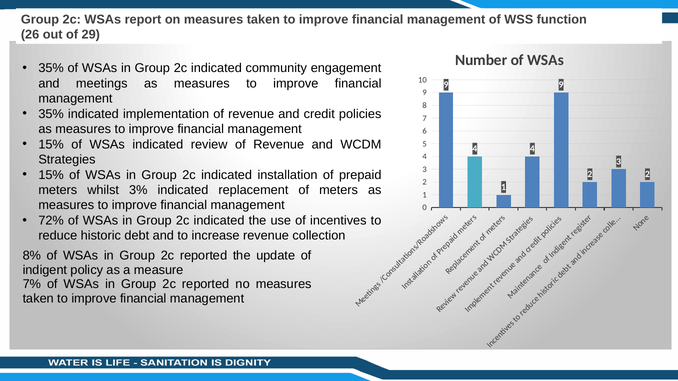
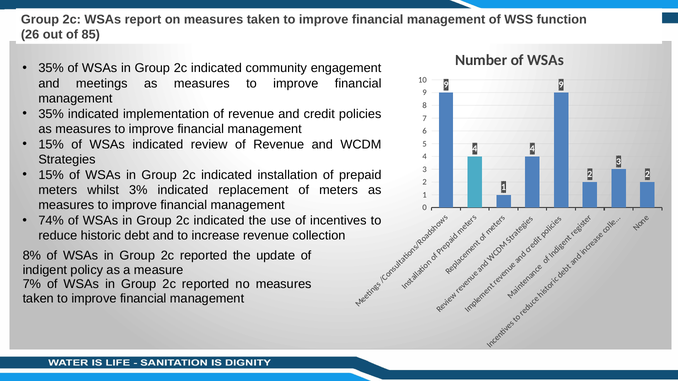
29: 29 -> 85 (91, 35)
72%: 72% -> 74% (51, 221)
